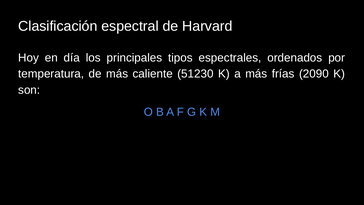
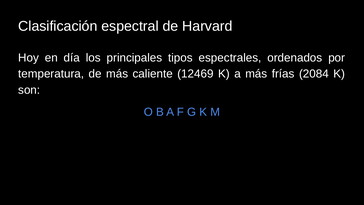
51230: 51230 -> 12469 (195, 74)
2090: 2090 -> 2084 (314, 74)
